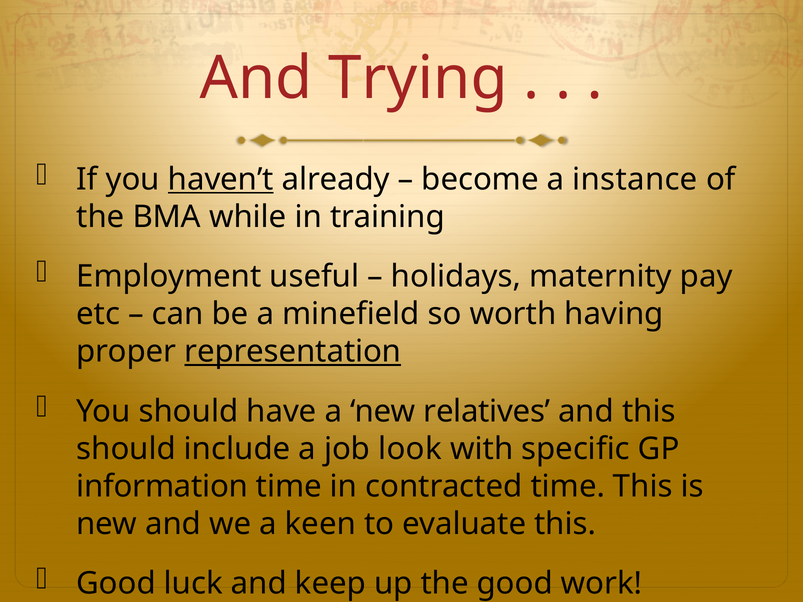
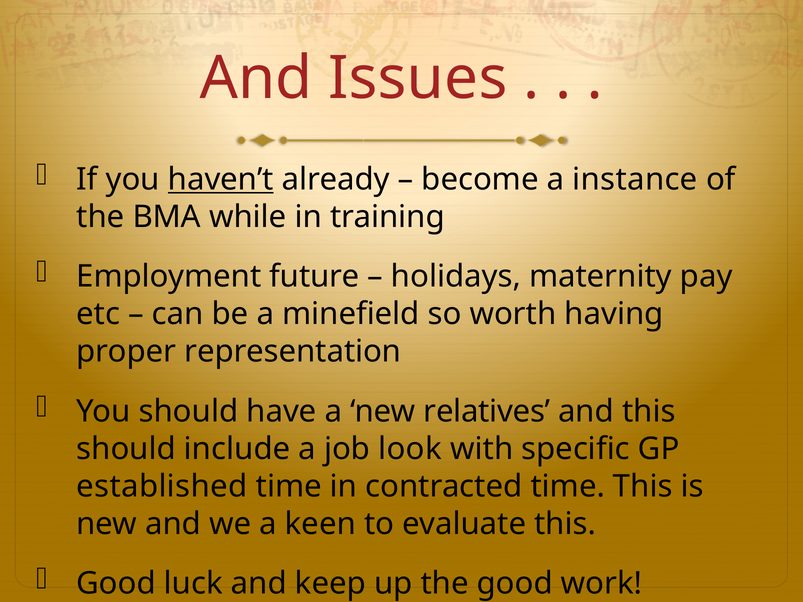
Trying: Trying -> Issues (418, 79)
useful: useful -> future (314, 277)
representation underline: present -> none (293, 352)
information: information -> established (162, 487)
